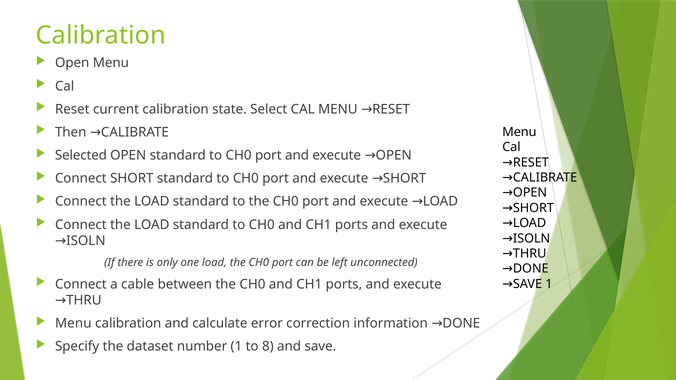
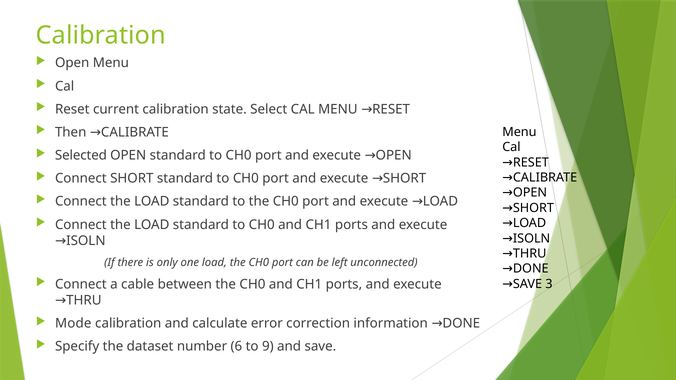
SAVE 1: 1 -> 3 (549, 284)
Menu: Menu -> Mode (73, 324)
number 1: 1 -> 6 (236, 347)
8: 8 -> 9 (268, 347)
